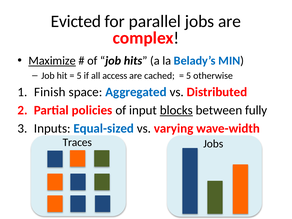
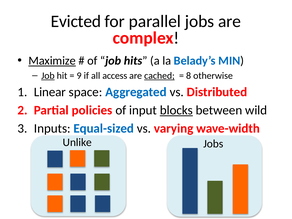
Job underline: none -> present (48, 76)
5: 5 -> 9 (79, 76)
cached underline: none -> present (159, 76)
5: 5 -> 8 (189, 76)
Finish: Finish -> Linear (50, 92)
fully: fully -> wild (256, 110)
Traces: Traces -> Unlike (77, 142)
